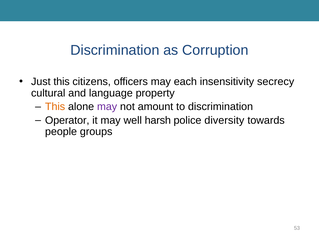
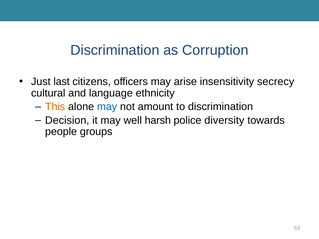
Just this: this -> last (62, 82)
each: each -> arise (185, 82)
property: property -> ethnicity (155, 93)
may colour: purple -> blue (107, 107)
Operator: Operator -> Decision (67, 120)
